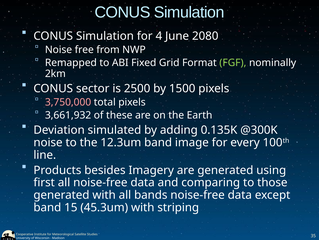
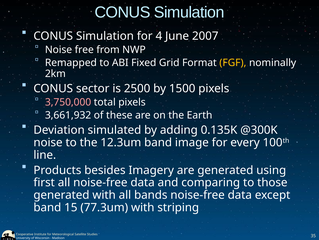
2080: 2080 -> 2007 (205, 36)
FGF colour: light green -> yellow (233, 63)
45.3um: 45.3um -> 77.3um (104, 207)
